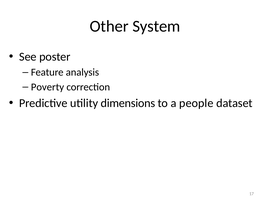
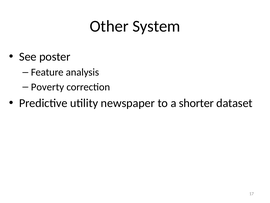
dimensions: dimensions -> newspaper (128, 103)
people: people -> shorter (196, 103)
